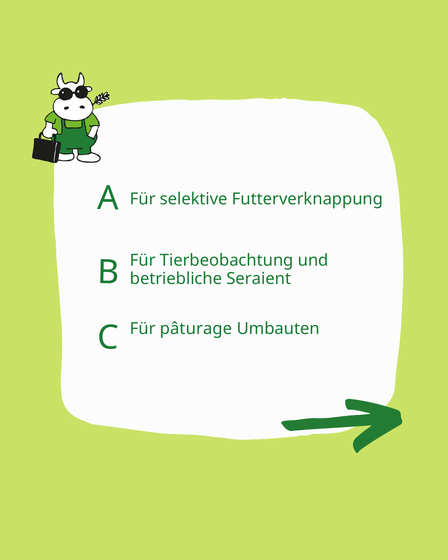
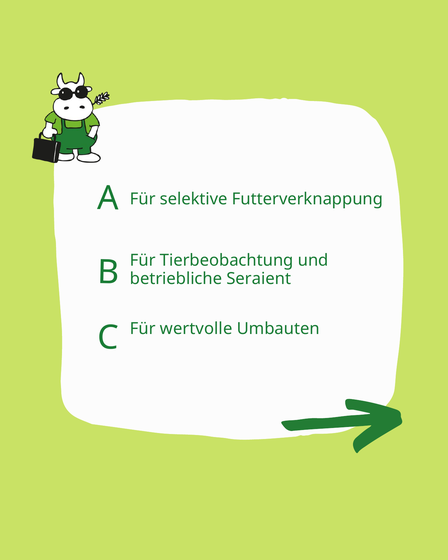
pâturage: pâturage -> wertvolle (196, 329)
